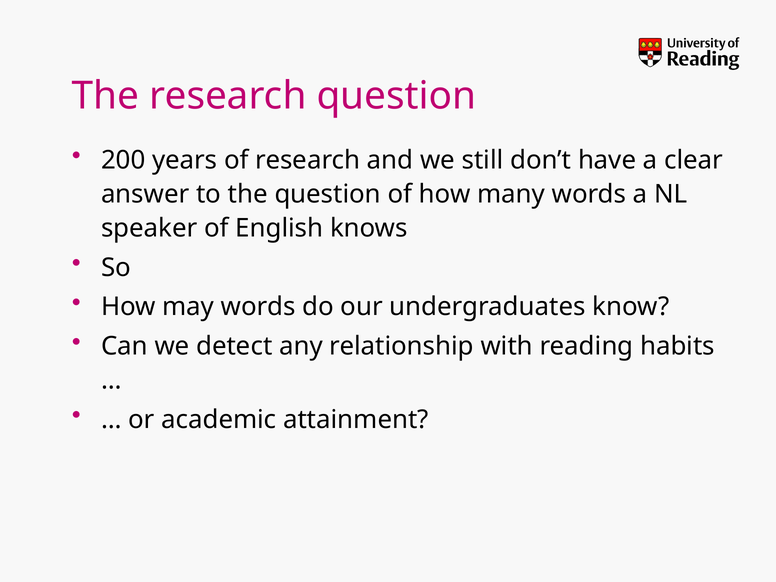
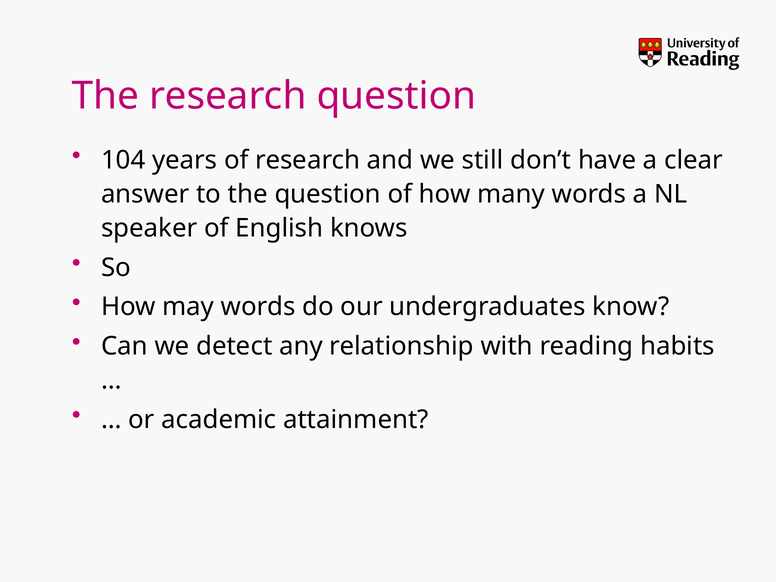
200: 200 -> 104 (123, 160)
